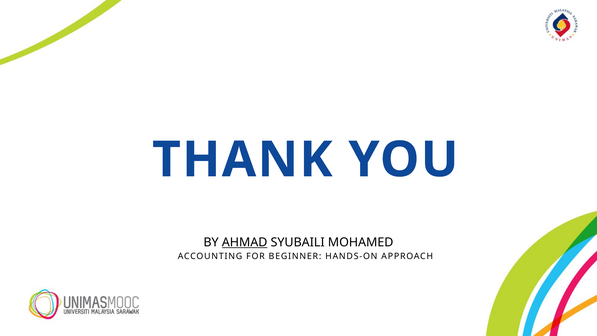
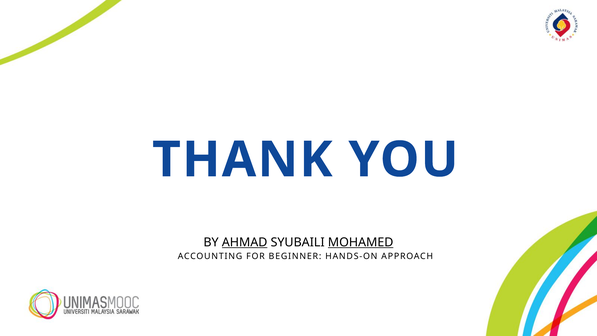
MOHAMED underline: none -> present (361, 242)
